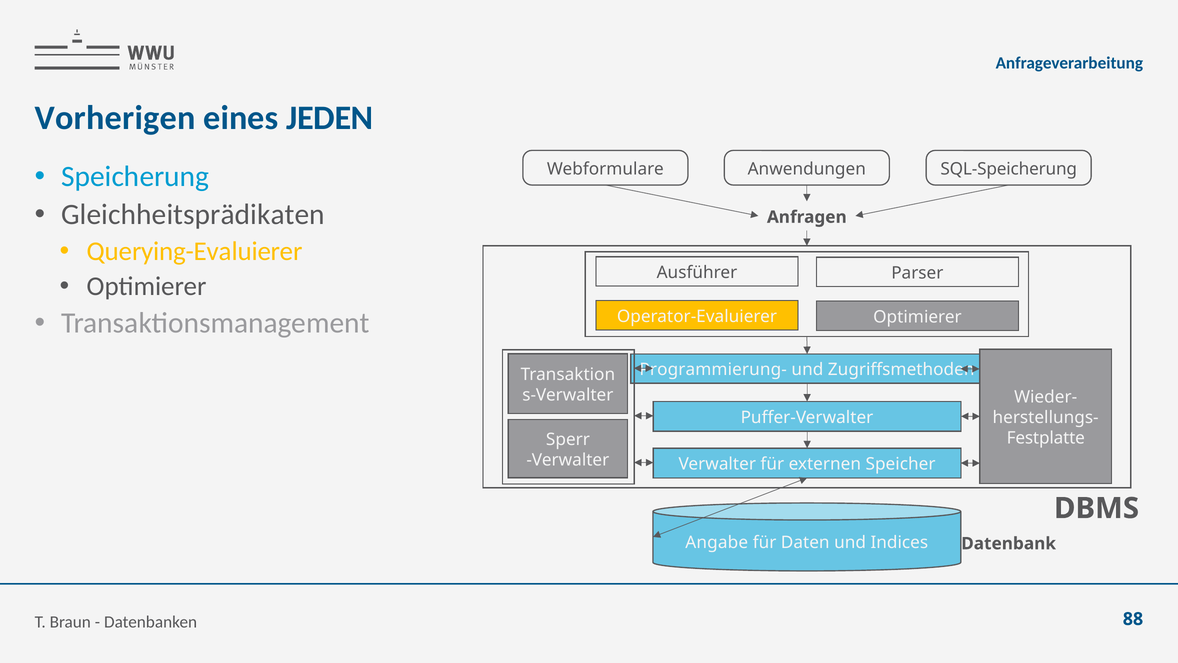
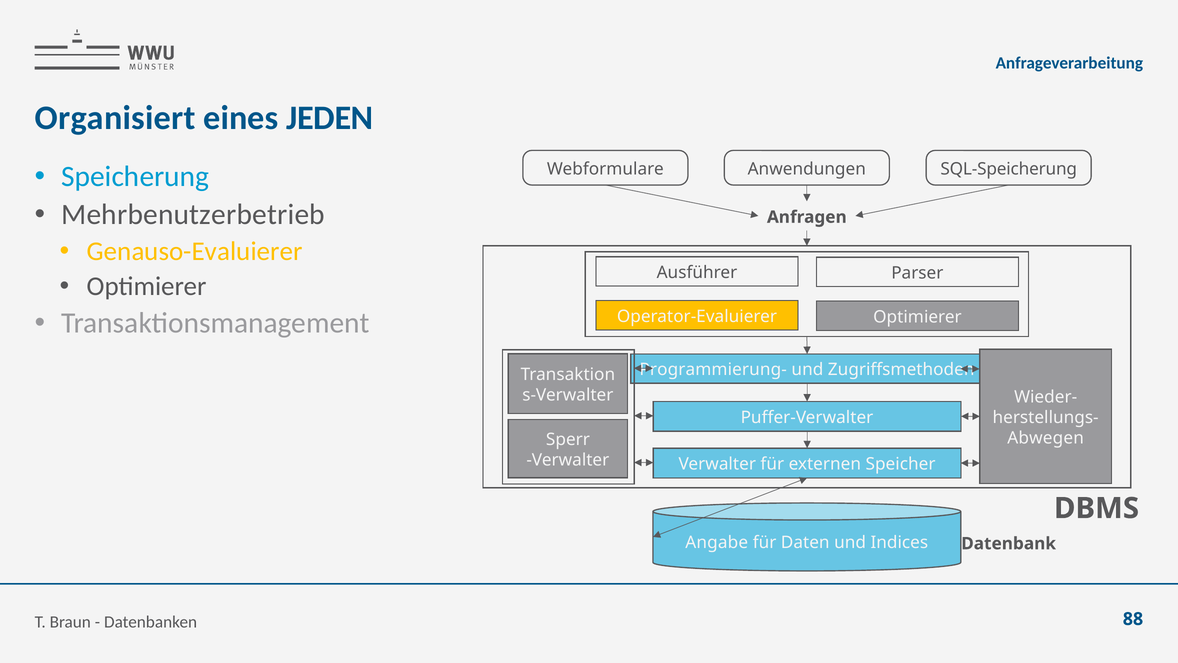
Vorherigen: Vorherigen -> Organisiert (115, 118)
Gleichheitsprädikaten: Gleichheitsprädikaten -> Mehrbenutzerbetrieb (193, 215)
Querying-Evaluierer: Querying-Evaluierer -> Genauso-Evaluierer (195, 251)
Festplatte: Festplatte -> Abwegen (1046, 438)
